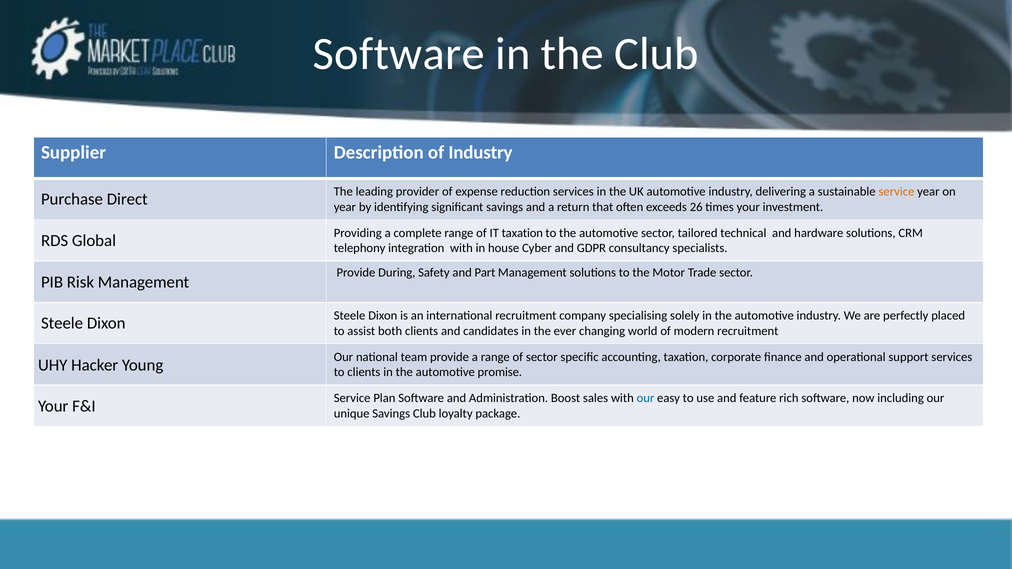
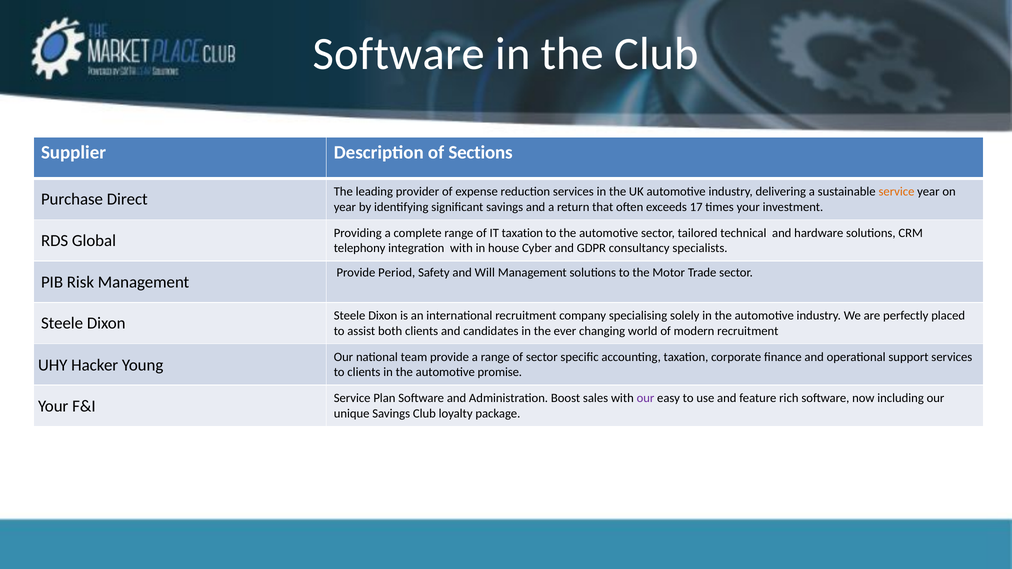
of Industry: Industry -> Sections (480, 153)
26: 26 -> 17 (696, 207)
During: During -> Period (397, 273)
Part: Part -> Will (485, 273)
our colour: blue -> purple (645, 398)
